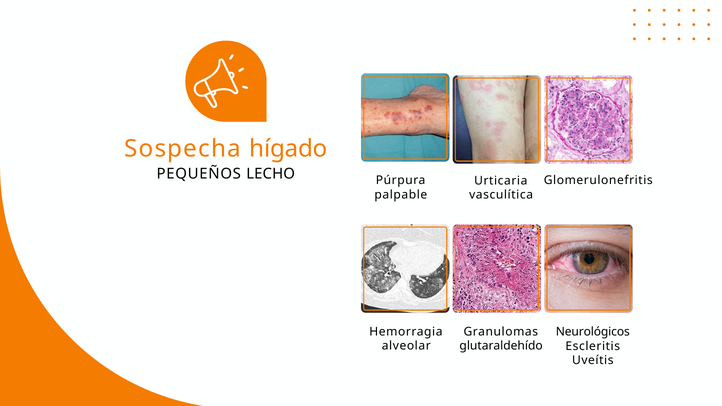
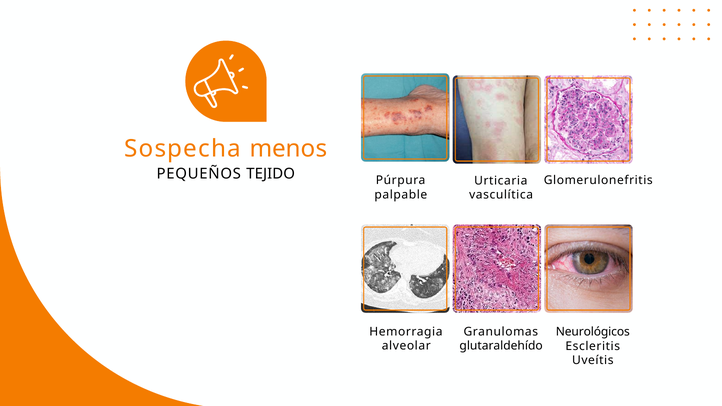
hígado: hígado -> menos (288, 149)
LECHO: LECHO -> TEJIDO (271, 174)
